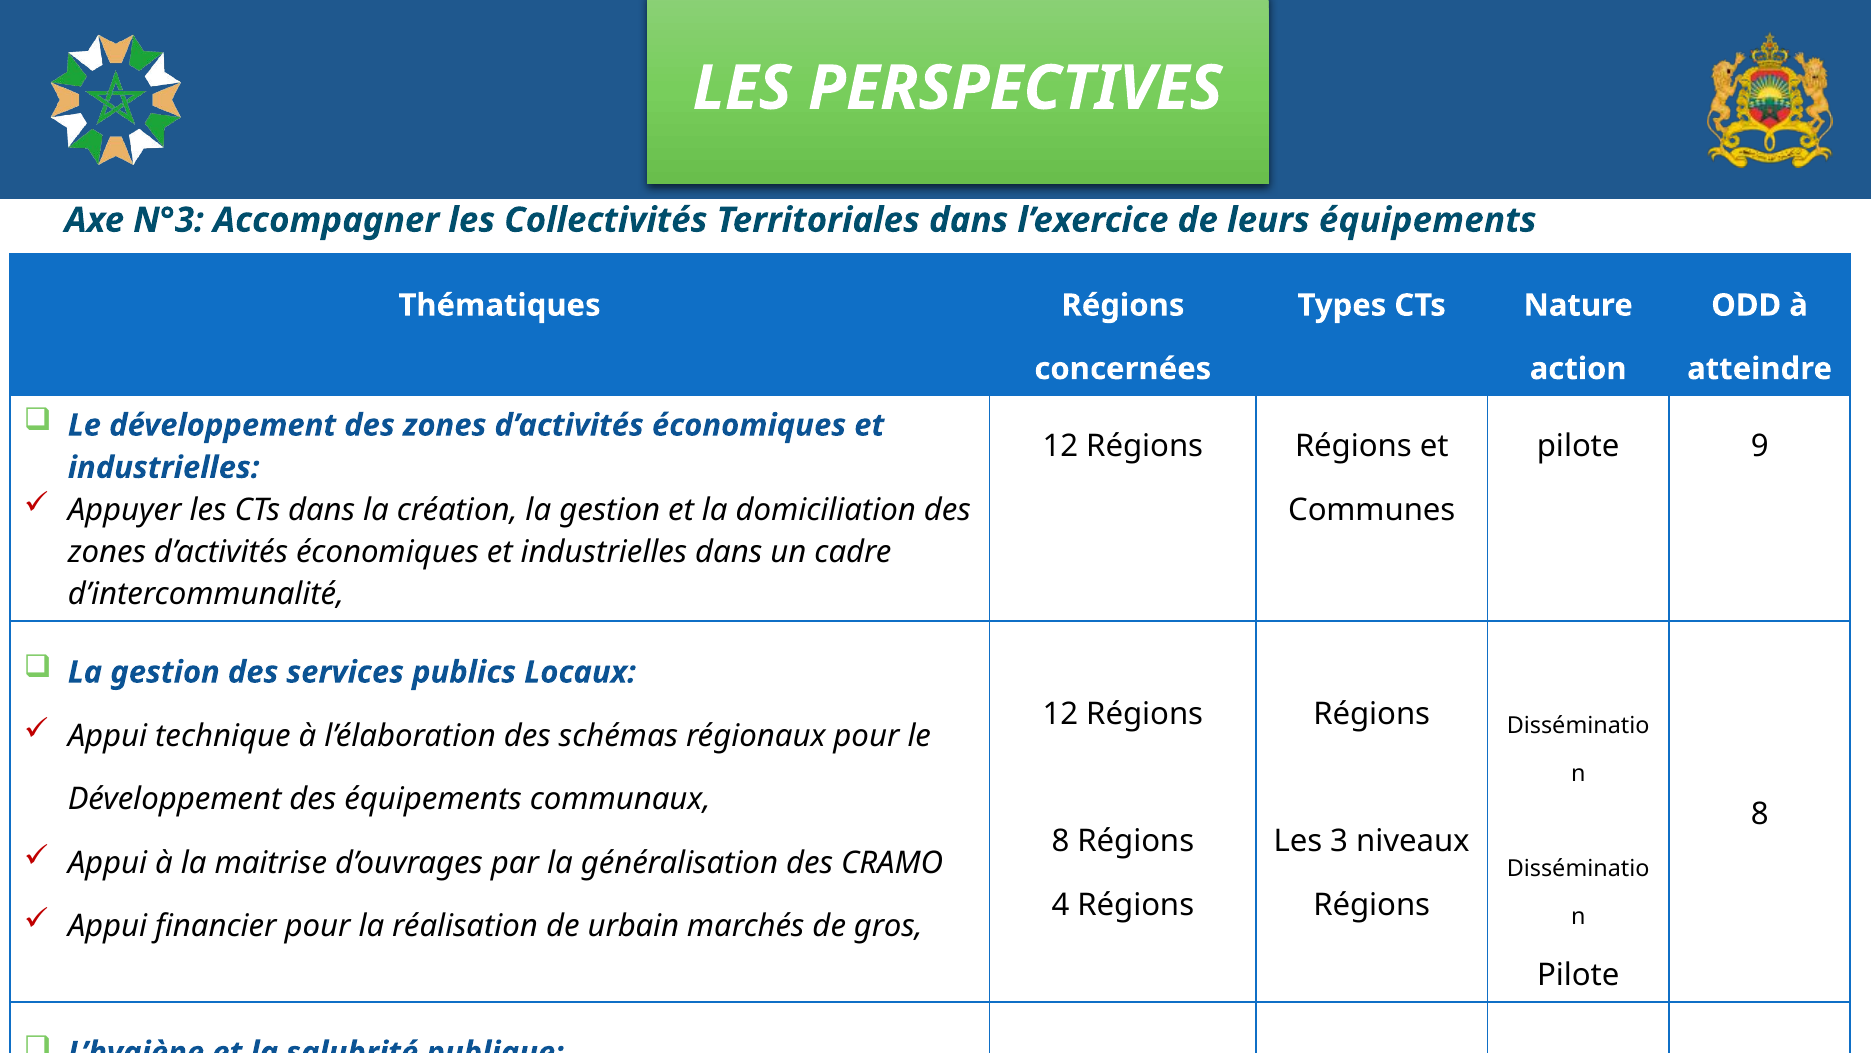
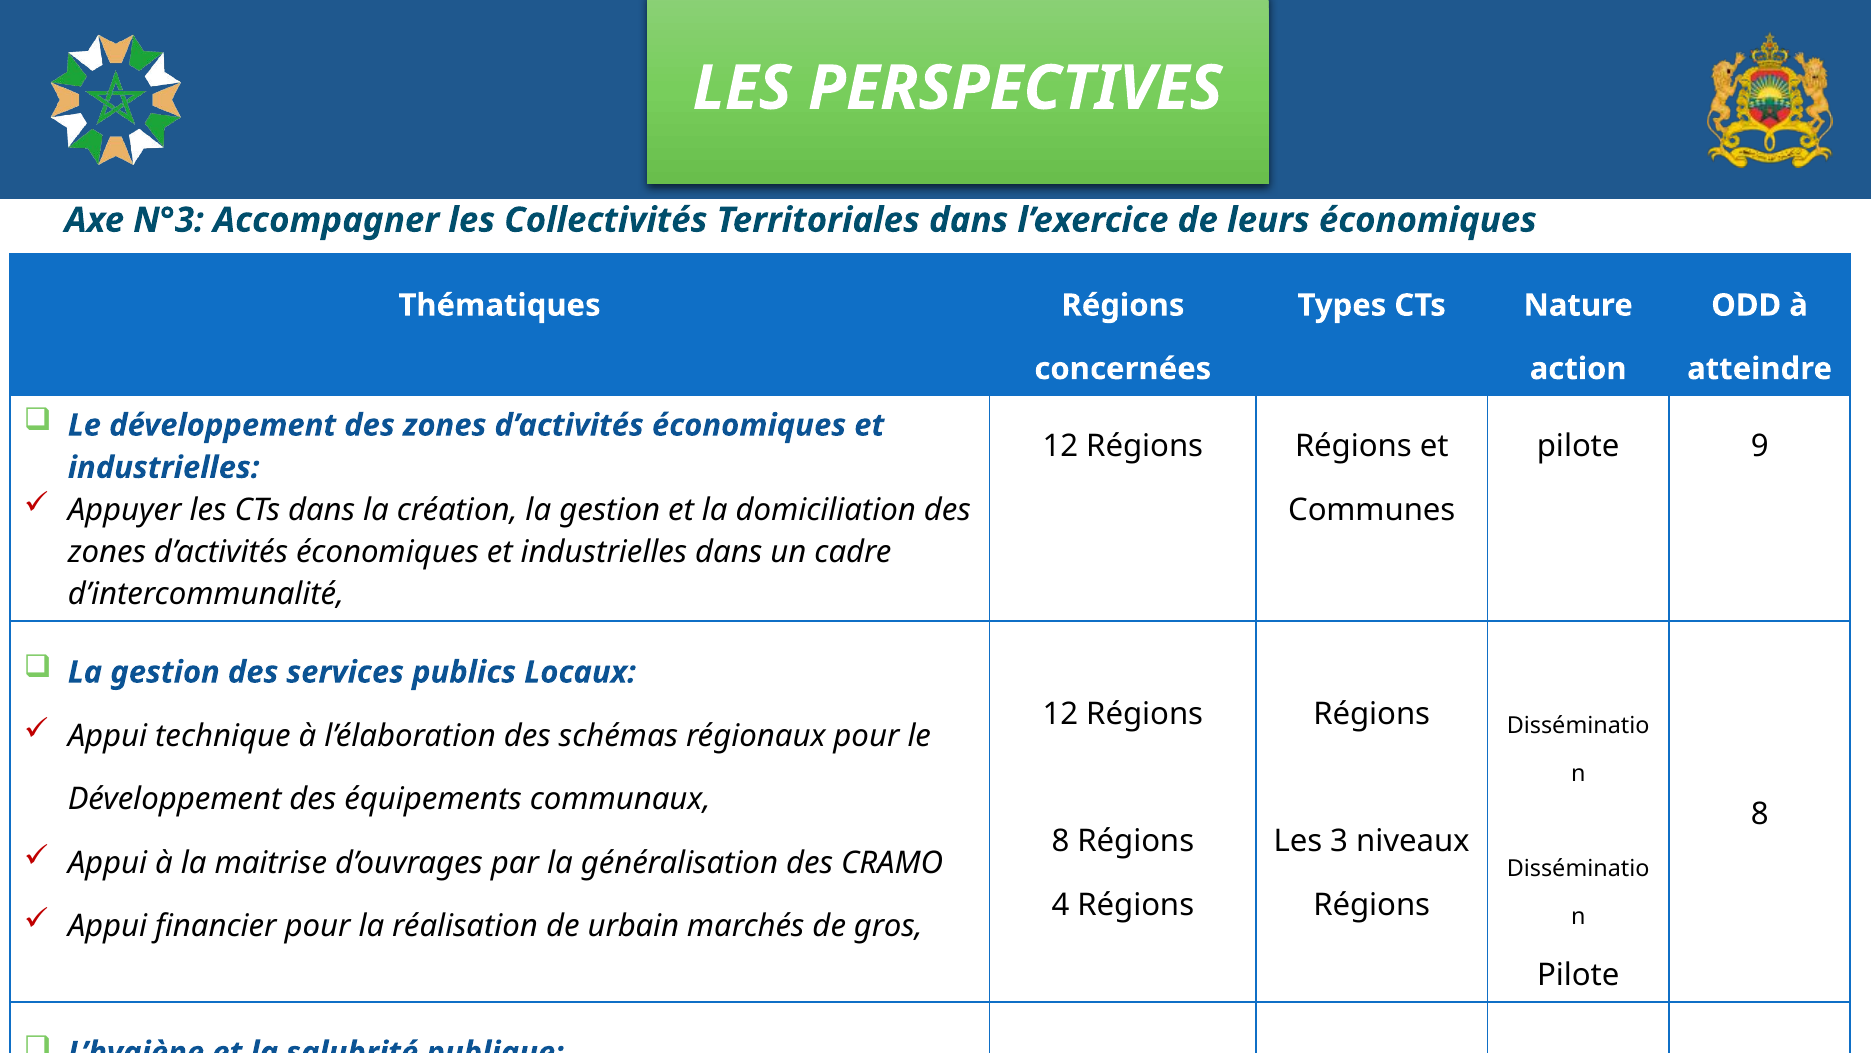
leurs équipements: équipements -> économiques (1428, 220)
